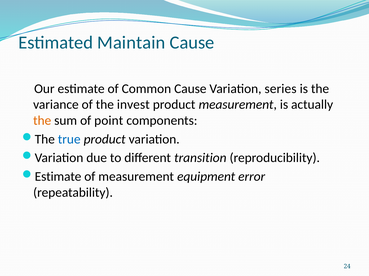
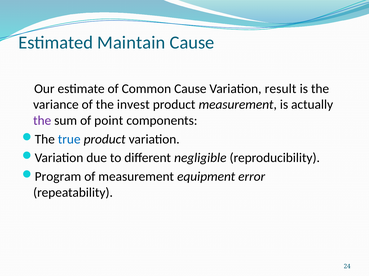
series: series -> result (281, 89)
the colour: orange -> purple (42, 121)
transition: transition -> negligible (200, 158)
Estimate: Estimate -> Program (58, 177)
